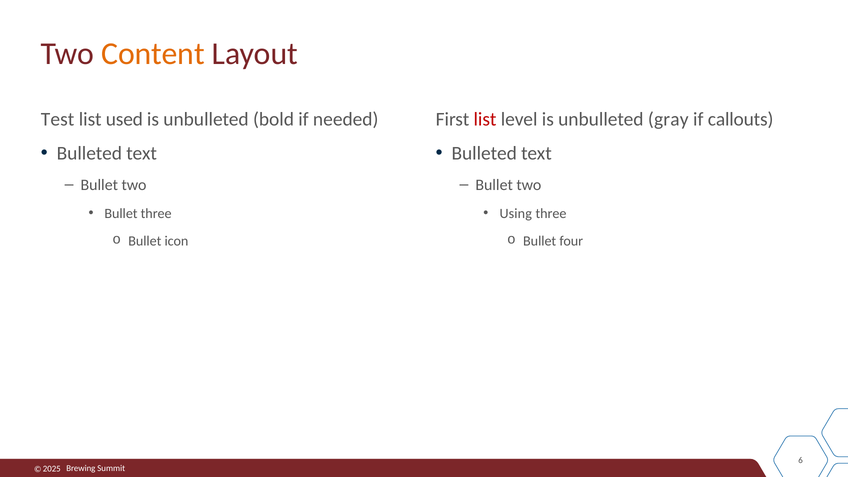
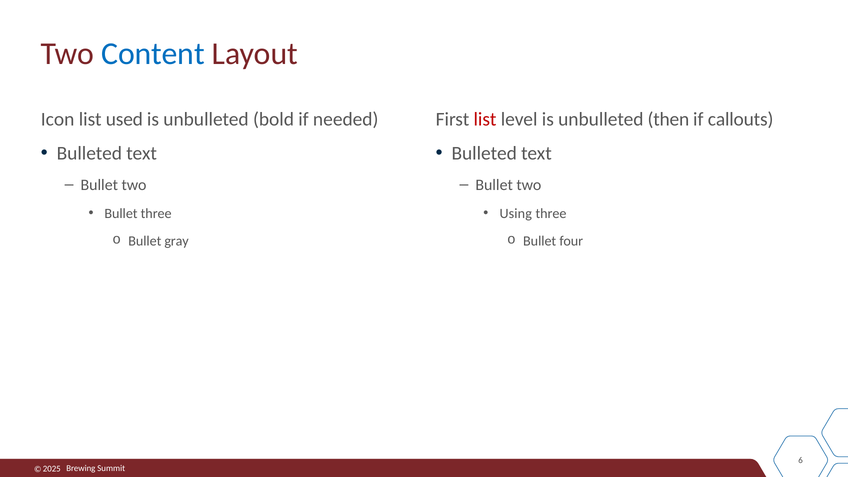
Content colour: orange -> blue (153, 54)
Test: Test -> Icon (58, 120)
gray: gray -> then (668, 120)
icon: icon -> gray (177, 241)
